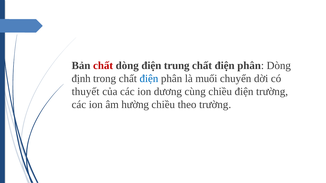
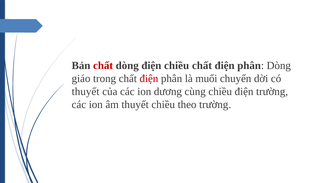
điện trung: trung -> chiều (177, 66)
định: định -> giáo (81, 79)
điện colour: blue -> red (149, 79)
âm hường: hường -> thuyết (135, 105)
